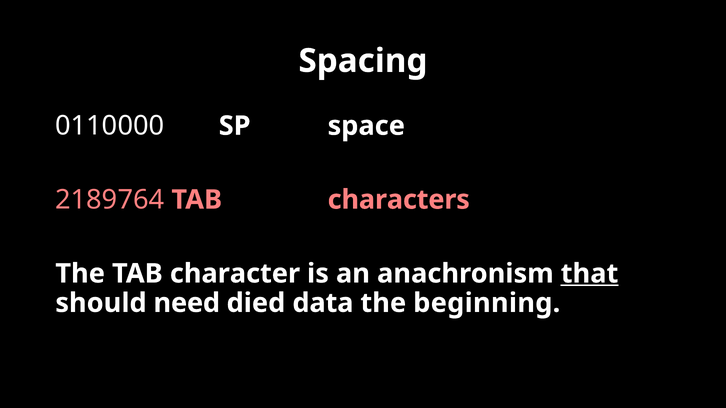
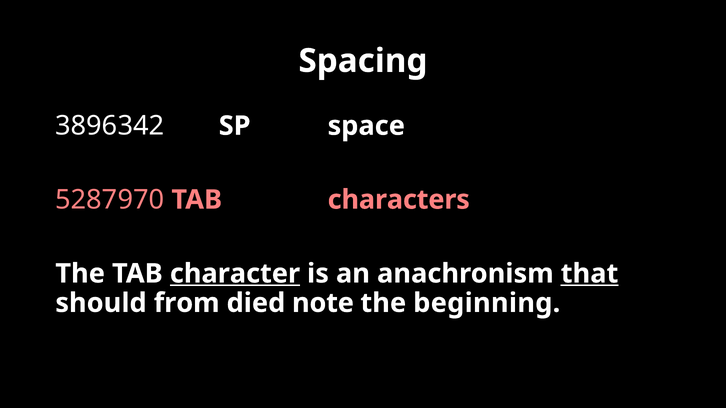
0110000: 0110000 -> 3896342 (110, 126)
2189764: 2189764 -> 5287970 (110, 200)
character underline: none -> present (235, 274)
need: need -> from (187, 303)
data: data -> note (323, 303)
